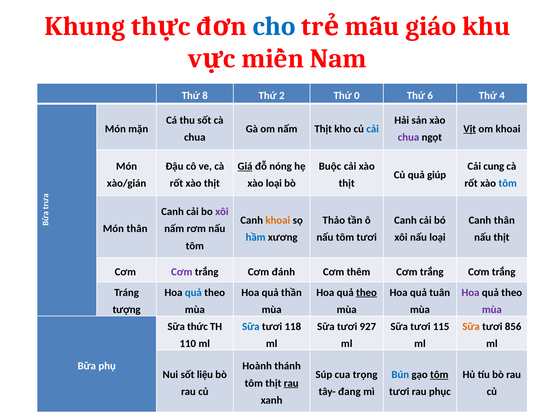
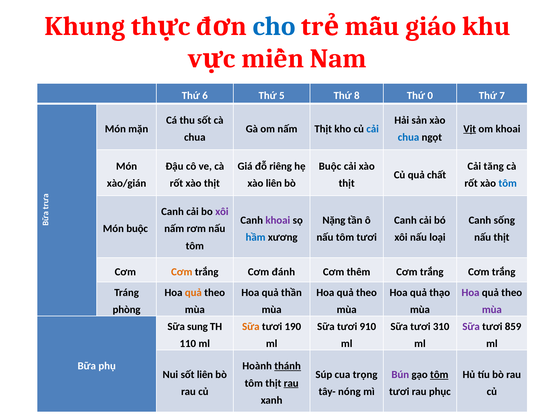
8: 8 -> 6 (205, 96)
2: 2 -> 5 (282, 96)
0: 0 -> 8 (357, 96)
6: 6 -> 0 (430, 96)
4: 4 -> 7 (502, 96)
chua colour: purple -> blue (408, 137)
Giá underline: present -> none (245, 166)
nóng: nóng -> riêng (281, 166)
cung: cung -> tăng (494, 166)
giúp: giúp -> chất (437, 175)
xào loại: loại -> liên (274, 183)
khoai colour: orange -> purple (278, 220)
Thảo: Thảo -> Nặng (334, 220)
Canh thân: thân -> sống (504, 220)
Món thân: thân -> buộc (137, 229)
Cơm colour: purple -> orange (182, 272)
quả colour: blue -> orange (193, 293)
theo underline: present -> none (366, 293)
tuân: tuân -> thạo (440, 293)
tượng: tượng -> phòng (127, 310)
thức: thức -> sung (197, 327)
Sữa colour: blue -> orange (251, 327)
118: 118 -> 190 (293, 327)
927: 927 -> 910 (368, 327)
115: 115 -> 310 (441, 327)
Sữa colour: orange -> purple (471, 327)
856: 856 -> 859 (513, 327)
thánh underline: none -> present (288, 366)
sốt liệu: liệu -> liên (205, 375)
Bún colour: blue -> purple (400, 375)
đang: đang -> nóng (349, 392)
